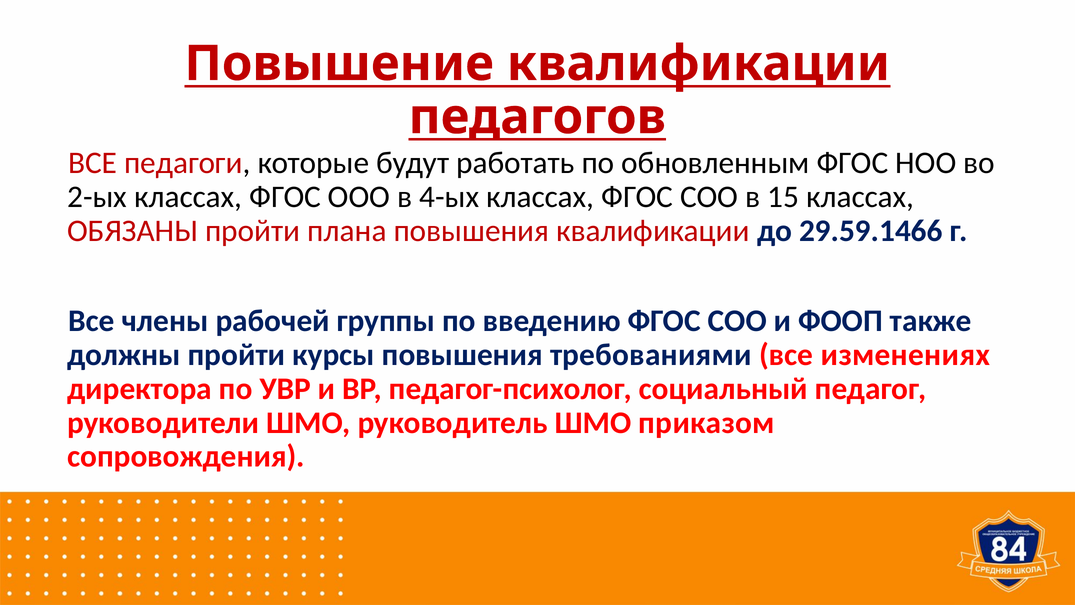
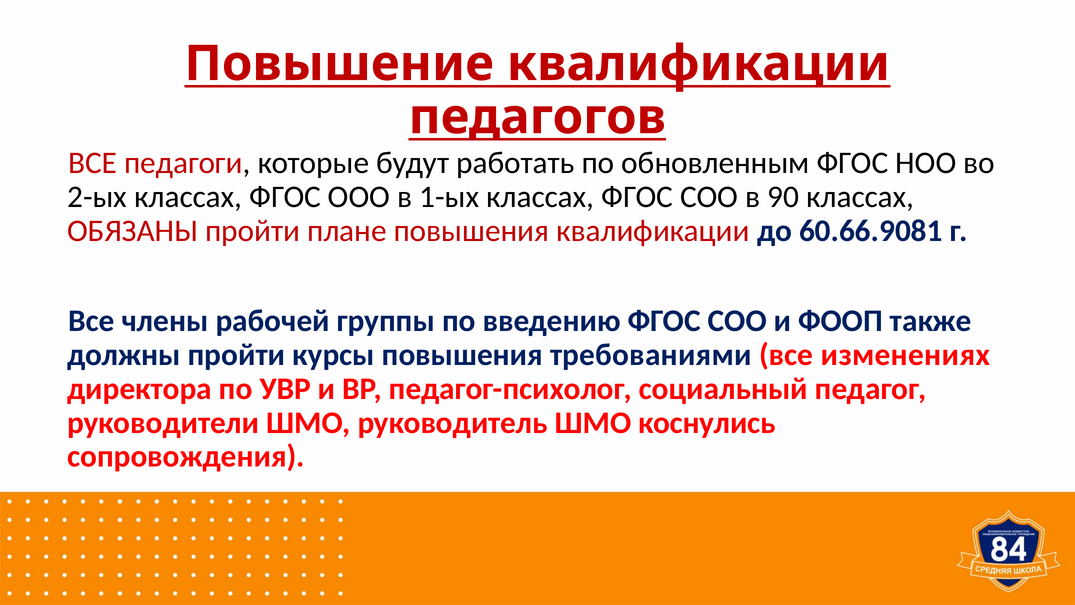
4-ых: 4-ых -> 1-ых (449, 197)
15: 15 -> 90 (783, 197)
плана: плана -> плане (347, 231)
29.59.1466: 29.59.1466 -> 60.66.9081 (871, 231)
приказом: приказом -> коснулись (707, 422)
